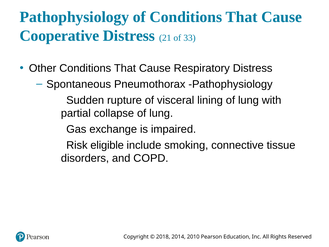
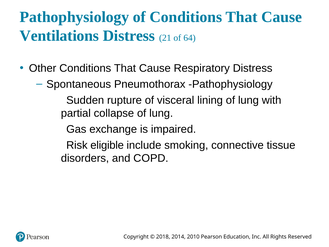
Cooperative: Cooperative -> Ventilations (59, 36)
33: 33 -> 64 (190, 38)
